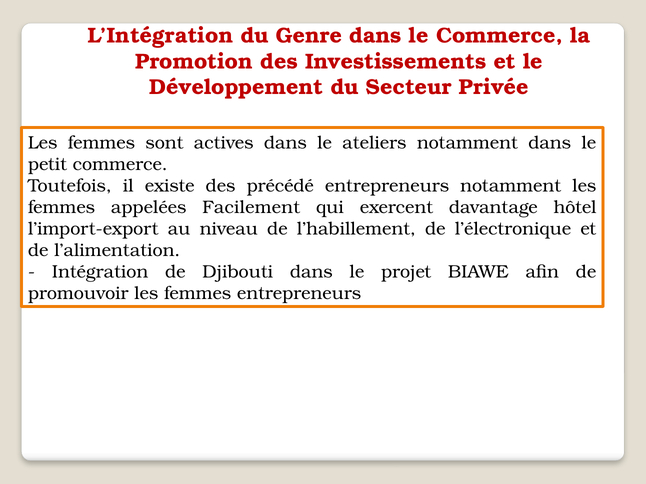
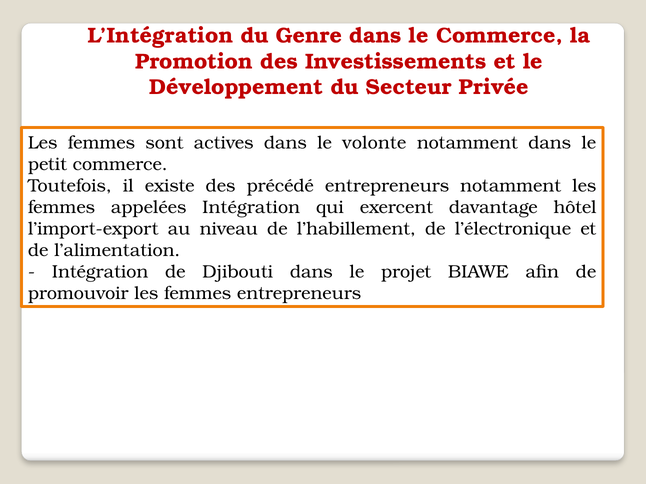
ateliers: ateliers -> volonte (374, 143)
appelées Facilement: Facilement -> Intégration (251, 208)
